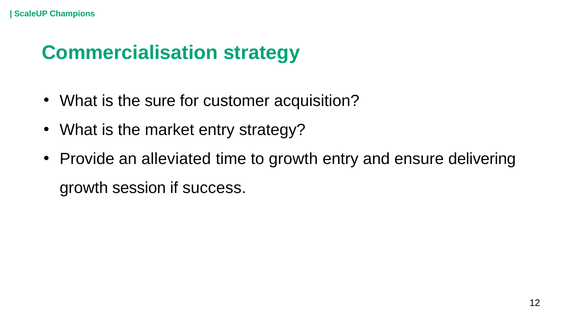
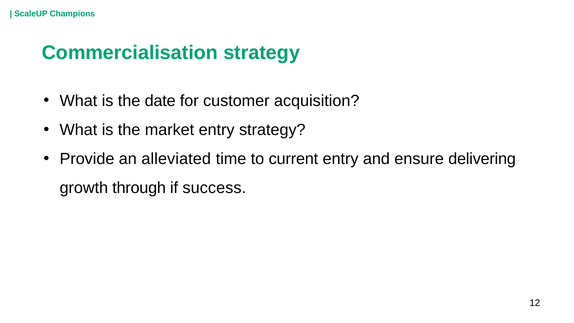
sure: sure -> date (160, 101)
to growth: growth -> current (293, 159)
session: session -> through (139, 188)
